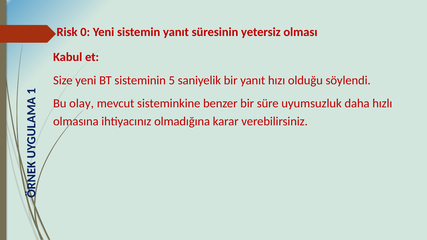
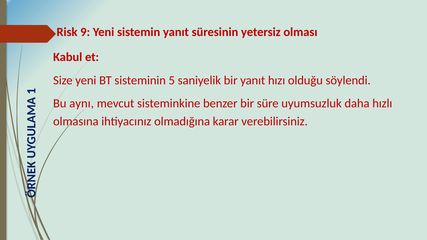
0: 0 -> 9 (85, 32)
olay: olay -> aynı (82, 104)
